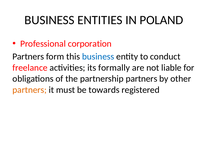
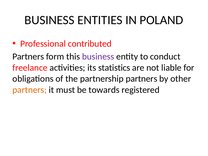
corporation: corporation -> contributed (90, 44)
business colour: blue -> purple (98, 57)
formally: formally -> statistics (114, 68)
